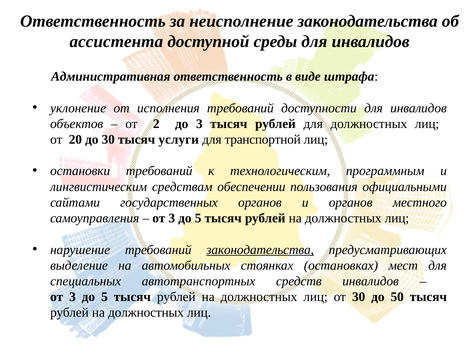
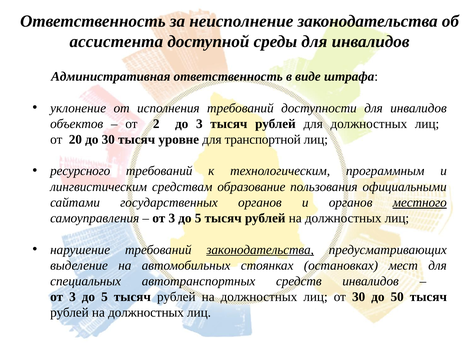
услуги: услуги -> уровне (179, 140)
остановки: остановки -> ресурсного (80, 171)
обеспечении: обеспечении -> образование (251, 187)
местного underline: none -> present (420, 202)
